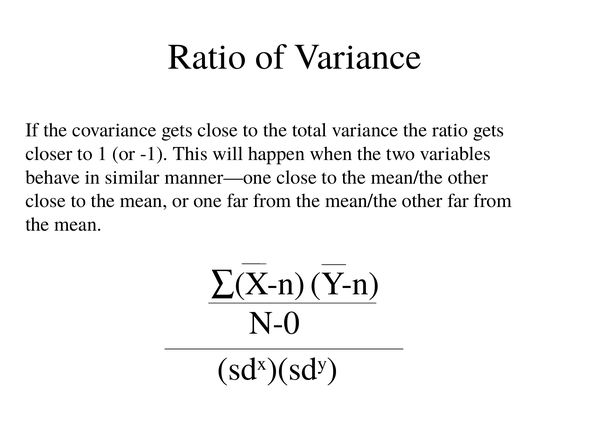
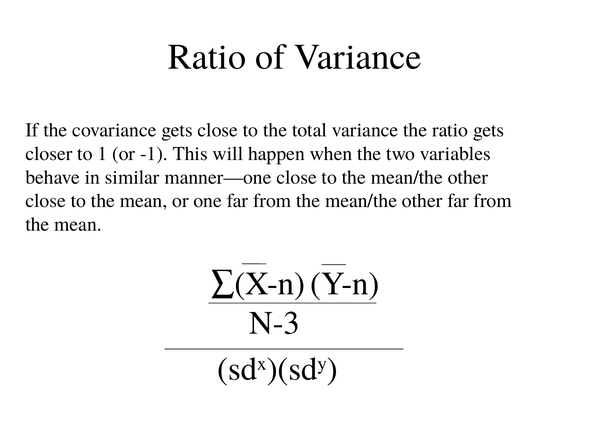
N-0: N-0 -> N-3 (275, 323)
